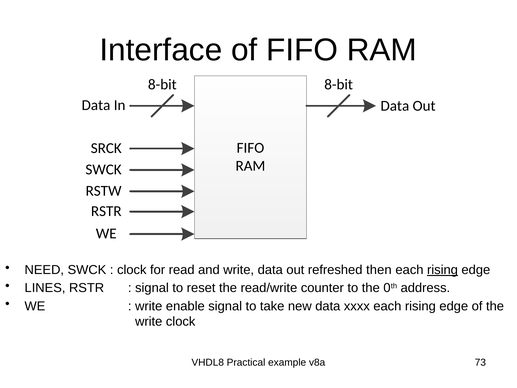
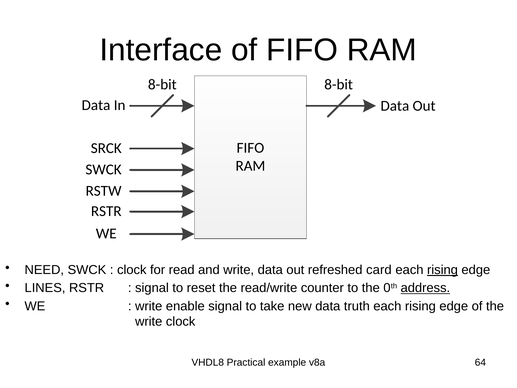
then: then -> card (379, 270)
address underline: none -> present (425, 288)
xxxx: xxxx -> truth (357, 306)
73: 73 -> 64 (480, 362)
